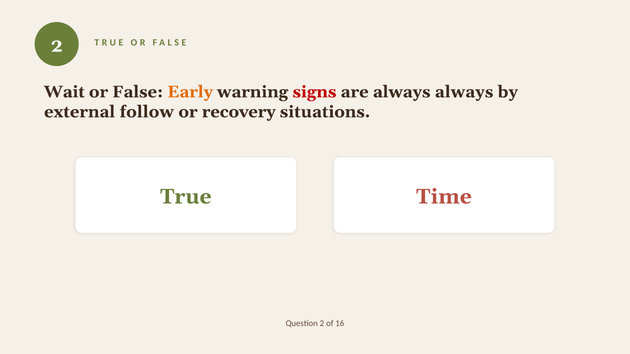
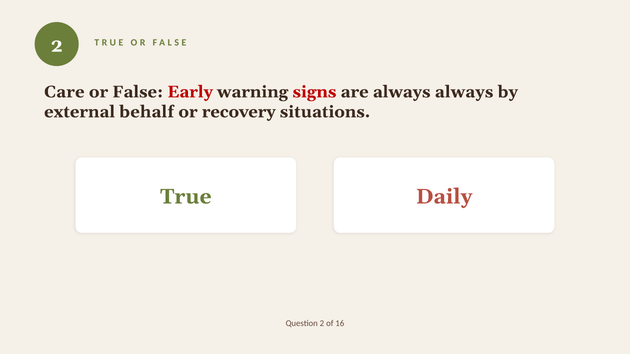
Wait: Wait -> Care (64, 92)
Early colour: orange -> red (190, 92)
follow: follow -> behalf (147, 112)
Time: Time -> Daily (444, 197)
